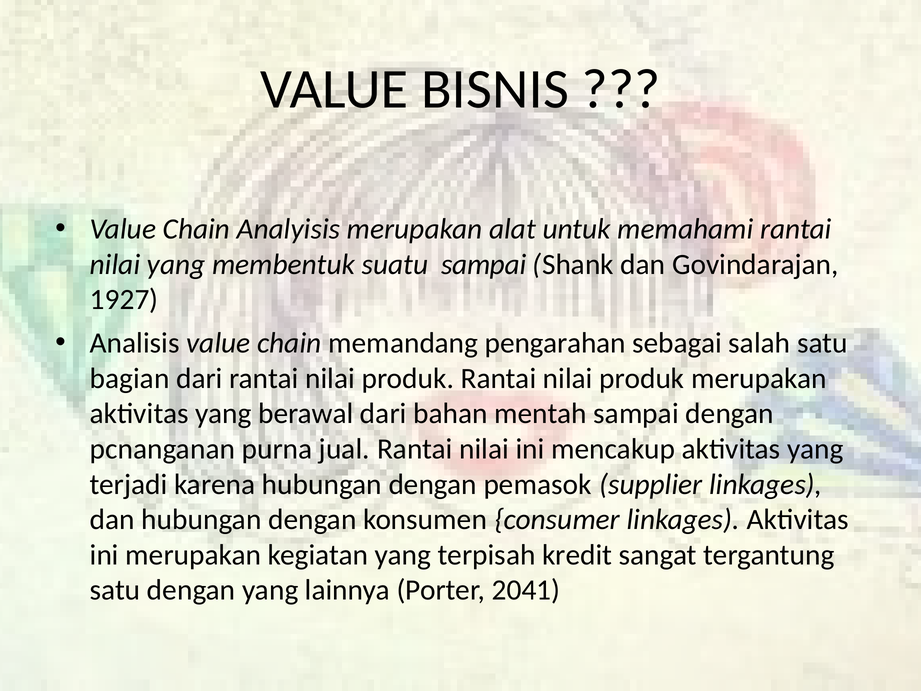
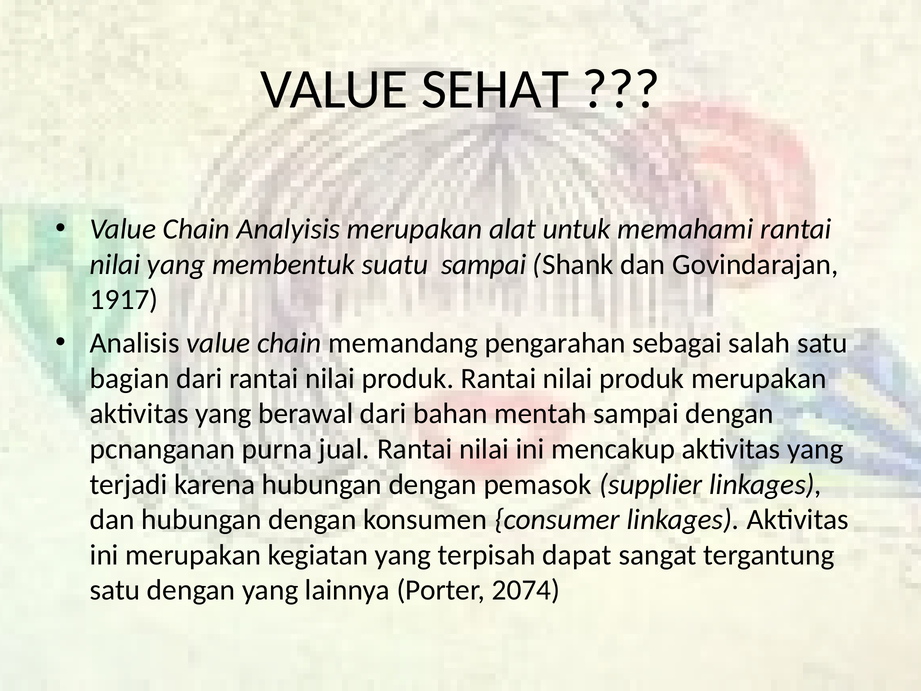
BISNIS: BISNIS -> SEHAT (495, 89)
1927: 1927 -> 1917 (124, 300)
kredit: kredit -> dapat (577, 555)
2041: 2041 -> 2074 (526, 590)
